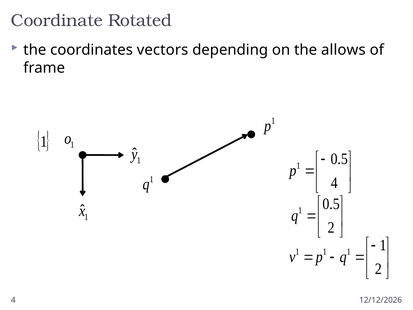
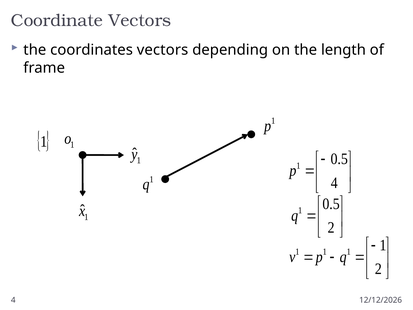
Coordinate Rotated: Rotated -> Vectors (140, 20)
allows: allows -> length (343, 50)
